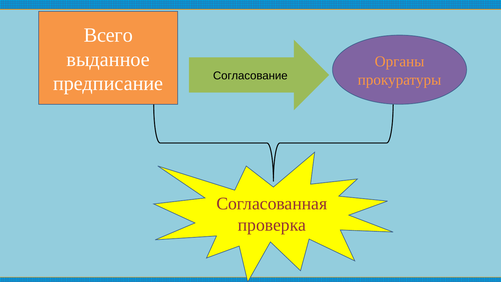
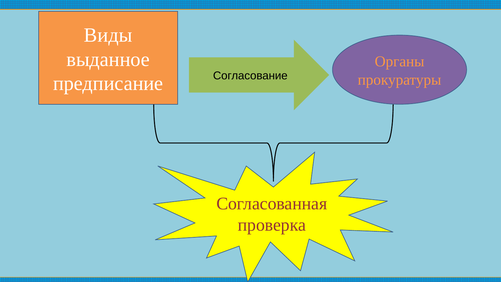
Всего: Всего -> Виды (108, 35)
